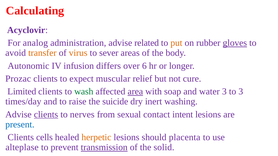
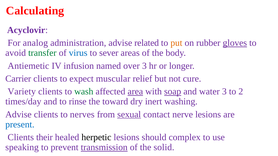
transfer colour: orange -> green (42, 53)
virus colour: orange -> blue (78, 53)
Autonomic: Autonomic -> Antiemetic (28, 66)
differs: differs -> named (109, 66)
over 6: 6 -> 3 (144, 66)
Prozac: Prozac -> Carrier (18, 79)
Limited: Limited -> Variety (22, 92)
soap underline: none -> present (173, 92)
to 3: 3 -> 2 (241, 92)
raise: raise -> rinse (78, 102)
suicide: suicide -> toward (115, 102)
clients underline: present -> none (46, 115)
sexual underline: none -> present (129, 115)
intent: intent -> nerve (183, 115)
cells: cells -> their (44, 138)
herpetic colour: orange -> black (96, 138)
placenta: placenta -> complex (185, 138)
alteplase: alteplase -> speaking (22, 148)
